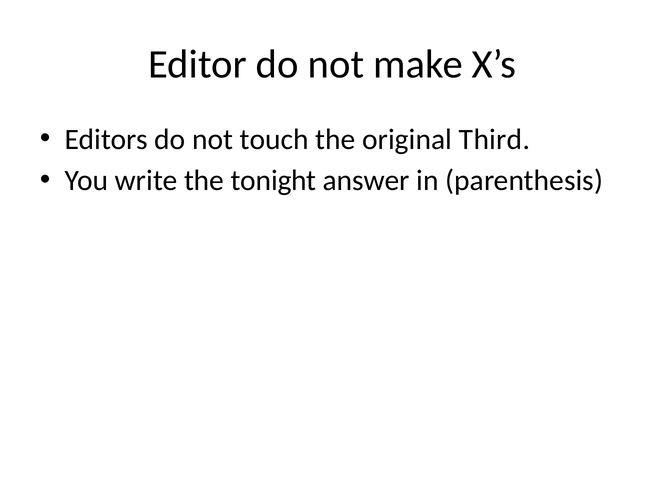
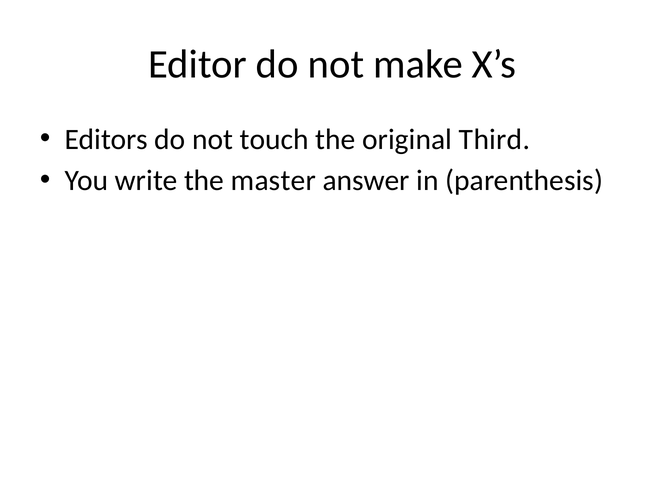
tonight: tonight -> master (273, 181)
